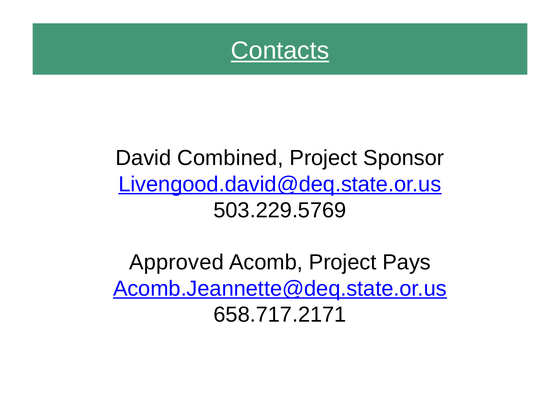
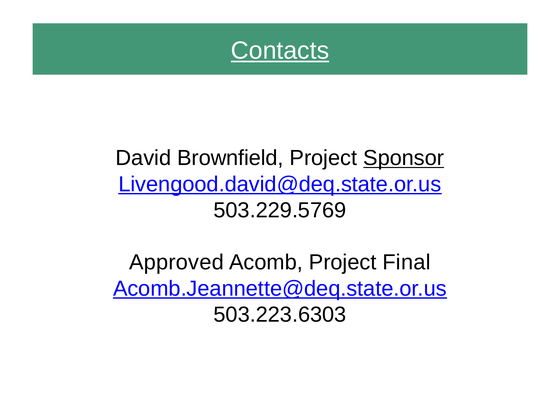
Combined: Combined -> Brownfield (230, 158)
Sponsor underline: none -> present (404, 158)
Pays: Pays -> Final (407, 262)
658.717.2171: 658.717.2171 -> 503.223.6303 (280, 315)
